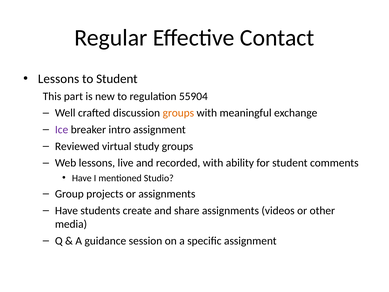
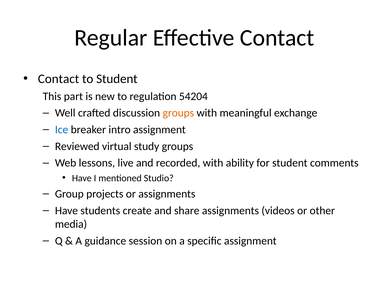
Lessons: Lessons -> Contact (59, 79)
55904: 55904 -> 54204 (193, 96)
Ice colour: purple -> blue (62, 130)
